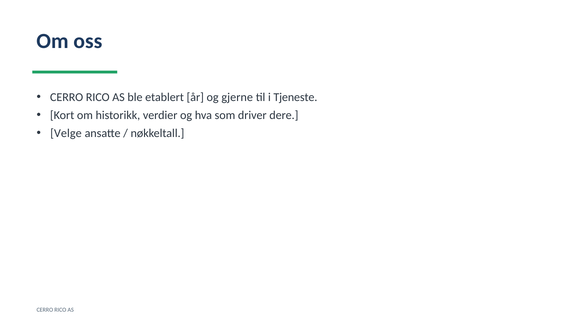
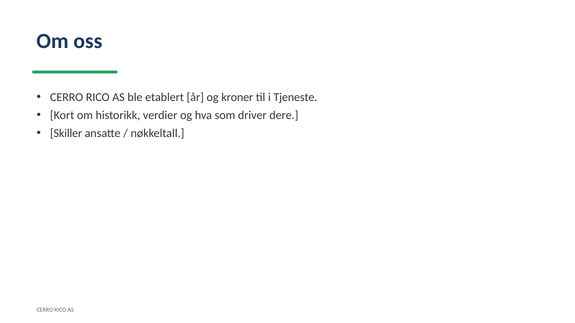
gjerne: gjerne -> kroner (237, 97)
Velge: Velge -> Skiller (66, 133)
